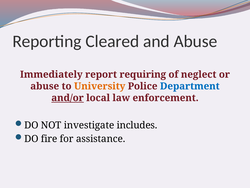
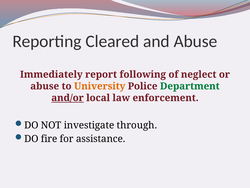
requiring: requiring -> following (143, 74)
Department colour: blue -> green (190, 86)
includes: includes -> through (137, 125)
